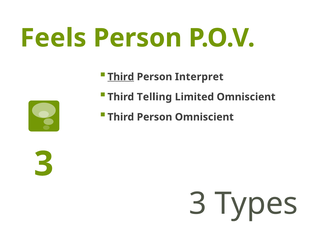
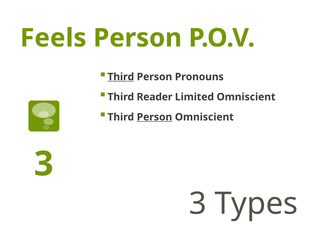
Interpret: Interpret -> Pronouns (199, 77)
Telling: Telling -> Reader (155, 97)
Person underline: none -> present (154, 117)
